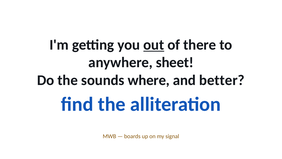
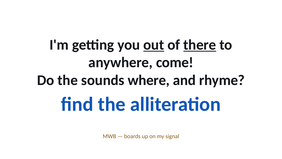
there underline: none -> present (200, 45)
sheet: sheet -> come (175, 62)
better: better -> rhyme (222, 80)
